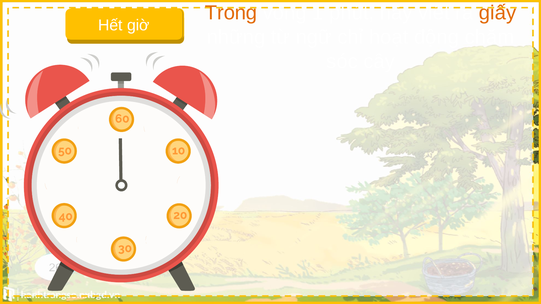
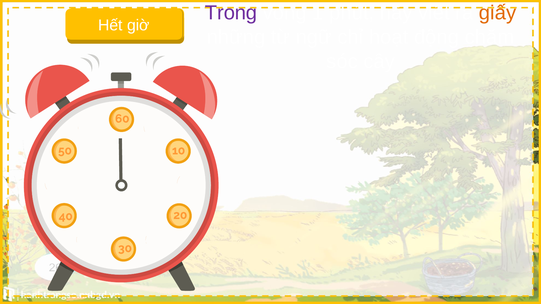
Trong colour: orange -> purple (231, 13)
